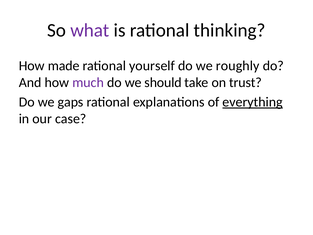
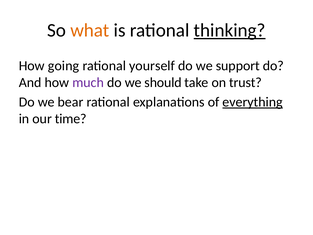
what colour: purple -> orange (90, 30)
thinking underline: none -> present (230, 30)
made: made -> going (64, 66)
roughly: roughly -> support (238, 66)
gaps: gaps -> bear (71, 102)
case: case -> time (71, 119)
